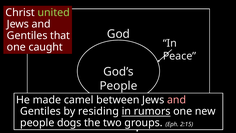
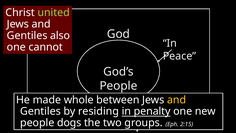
that: that -> also (60, 35)
caught: caught -> cannot (46, 47)
camel: camel -> whole (79, 100)
and colour: pink -> yellow (177, 100)
rumors: rumors -> penalty (152, 111)
